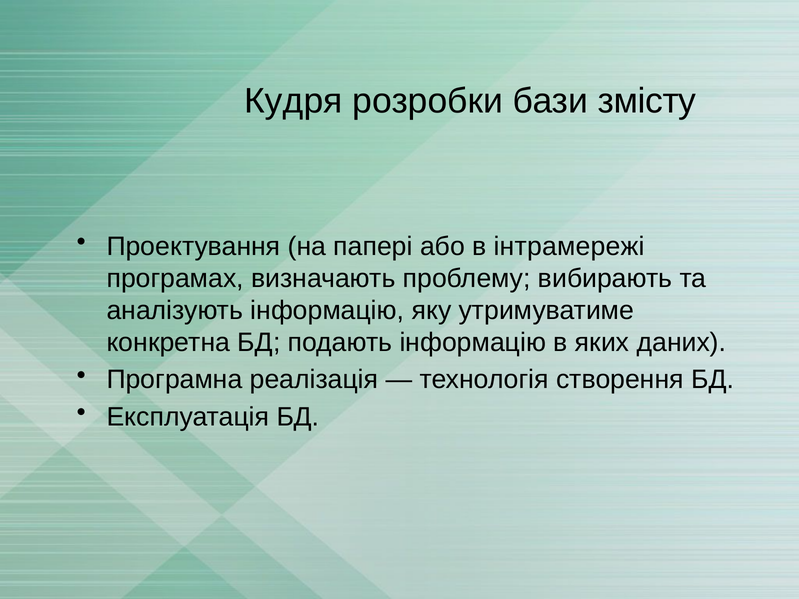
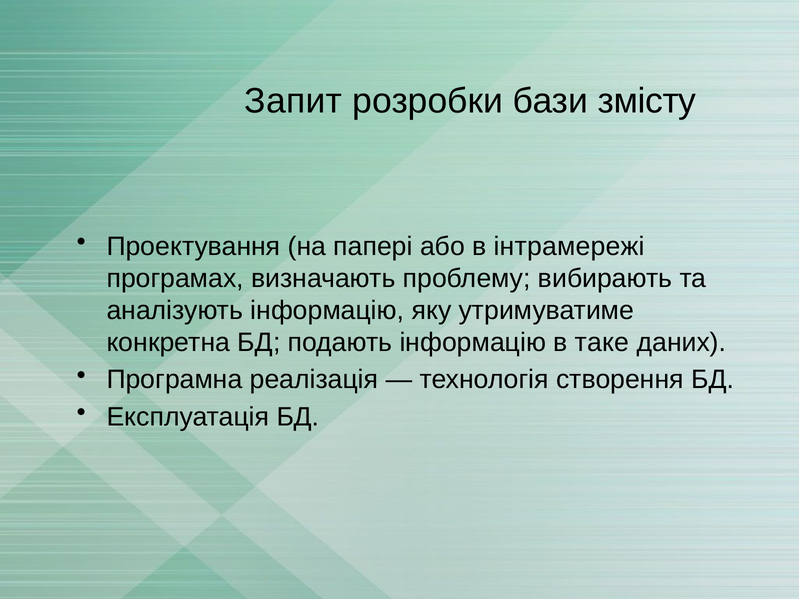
Кудря: Кудря -> Запит (293, 101)
яких: яких -> таке (602, 342)
